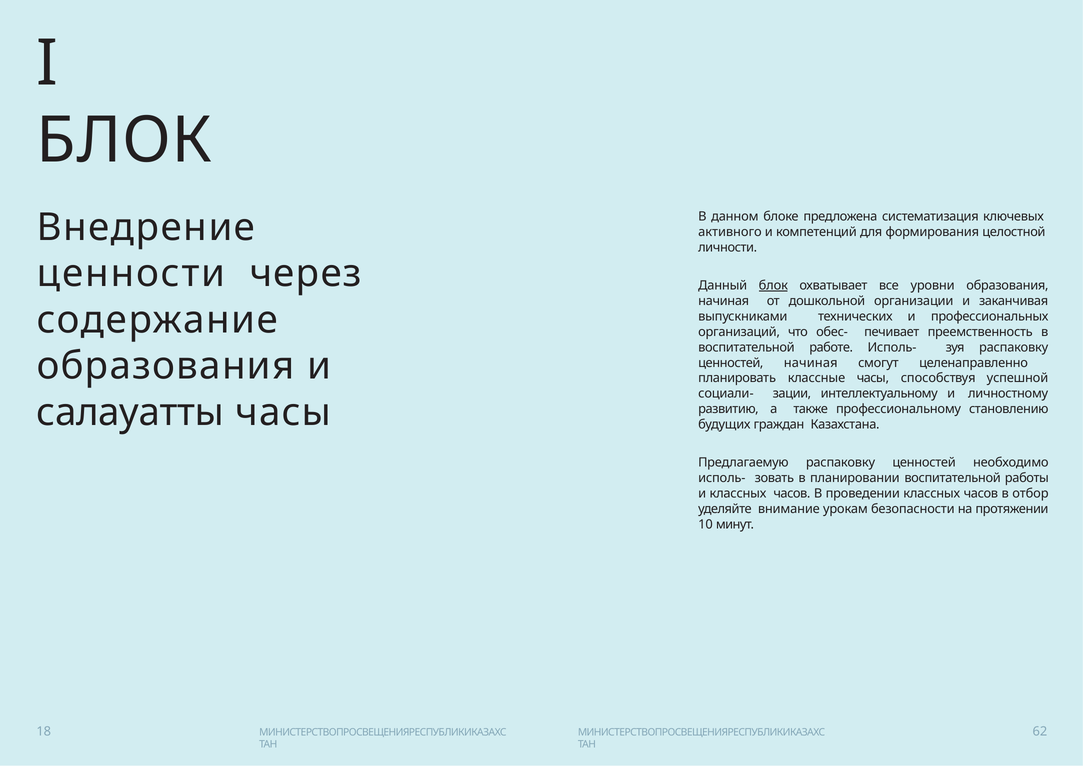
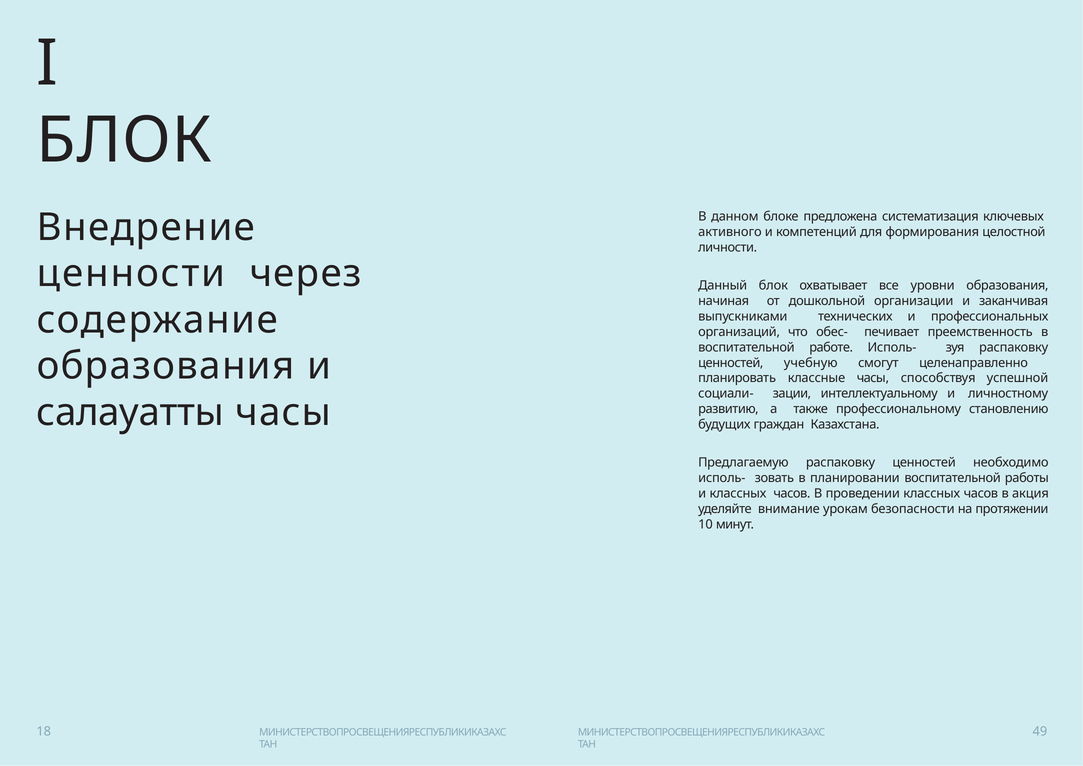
блок underline: present -> none (773, 285)
ценностей начиная: начиная -> учебную (811, 363)
отбор: отбор -> акция (1030, 494)
62: 62 -> 49 (1040, 731)
